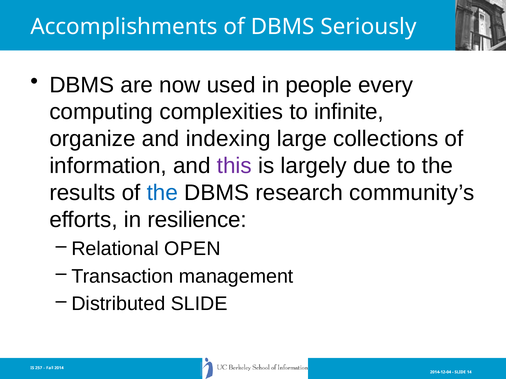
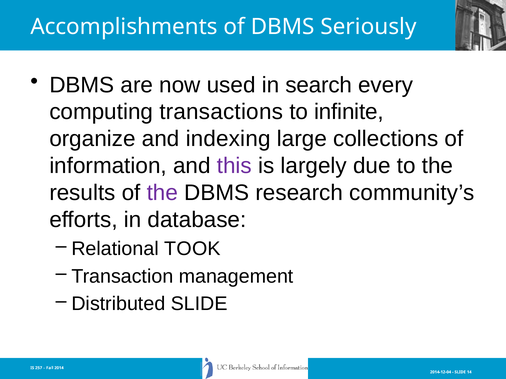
people: people -> search (319, 85)
complexities: complexities -> transactions (221, 112)
the colour: blue -> purple (162, 193)
resilience: resilience -> database (197, 220)
OPEN: OPEN -> TOOK (192, 249)
